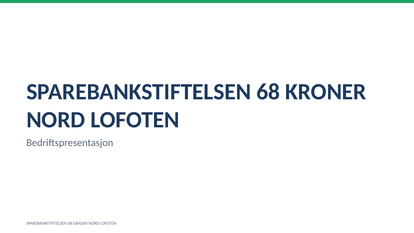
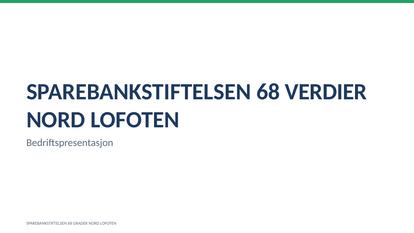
KRONER: KRONER -> VERDIER (326, 92)
